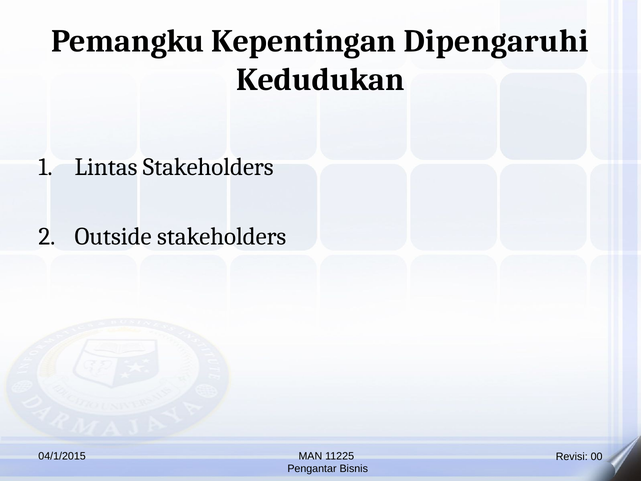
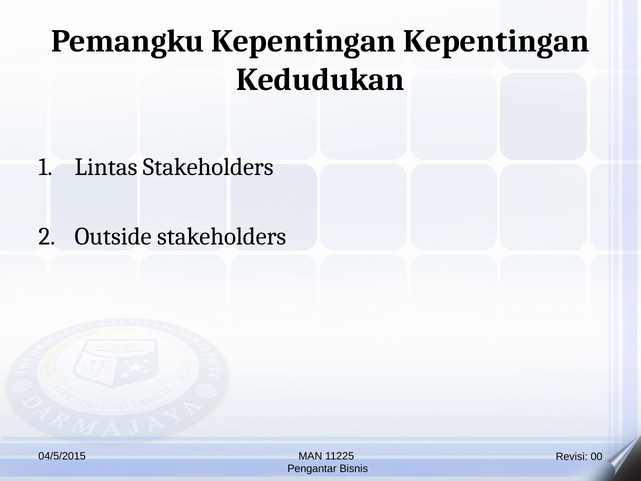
Kepentingan Dipengaruhi: Dipengaruhi -> Kepentingan (496, 41)
04/1/2015: 04/1/2015 -> 04/5/2015 (62, 456)
